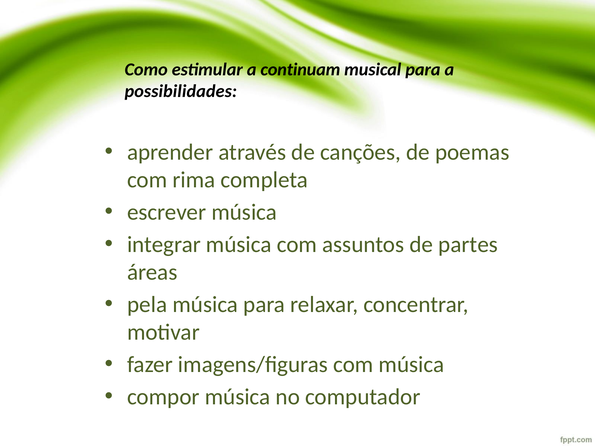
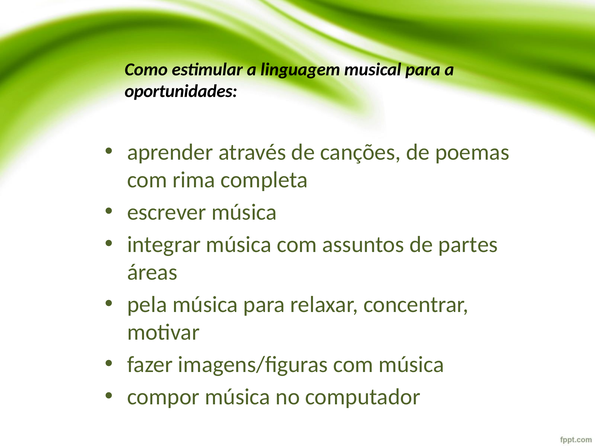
continuam: continuam -> linguagem (300, 69)
possibilidades: possibilidades -> oportunidades (181, 91)
